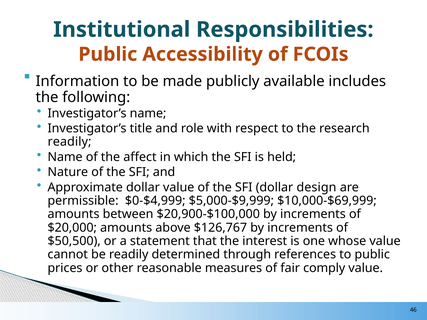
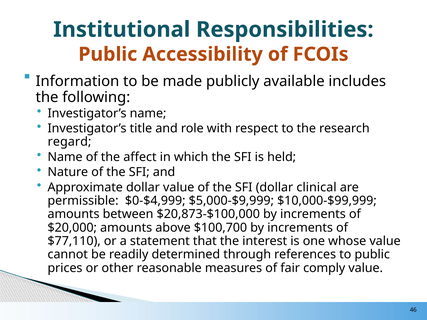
readily: readily -> regard (70, 142)
design: design -> clinical (316, 187)
$10,000-$69,999: $10,000-$69,999 -> $10,000-$99,999 (327, 201)
$20,900-$100,000: $20,900-$100,000 -> $20,873-$100,000 (208, 214)
$126,767: $126,767 -> $100,700 (221, 228)
$50,500: $50,500 -> $77,110 (74, 241)
